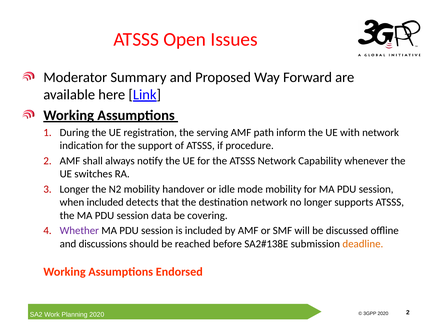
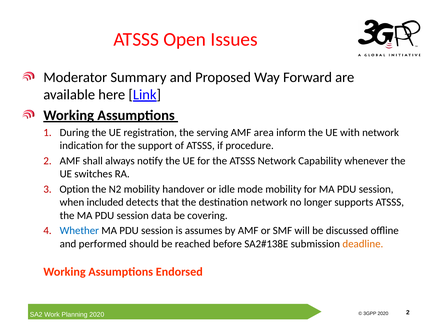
path: path -> area (264, 132)
Longer: Longer -> Option (74, 189)
Whether colour: purple -> blue (79, 230)
is included: included -> assumes (204, 230)
discussions: discussions -> performed (103, 243)
